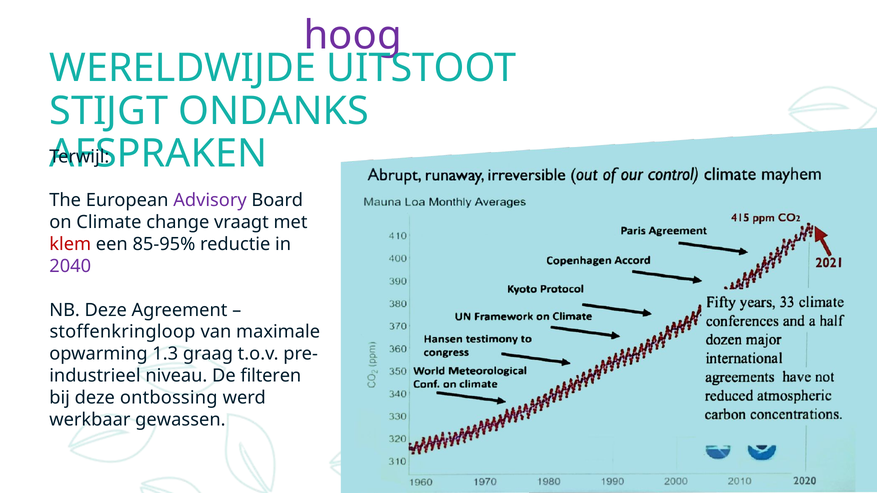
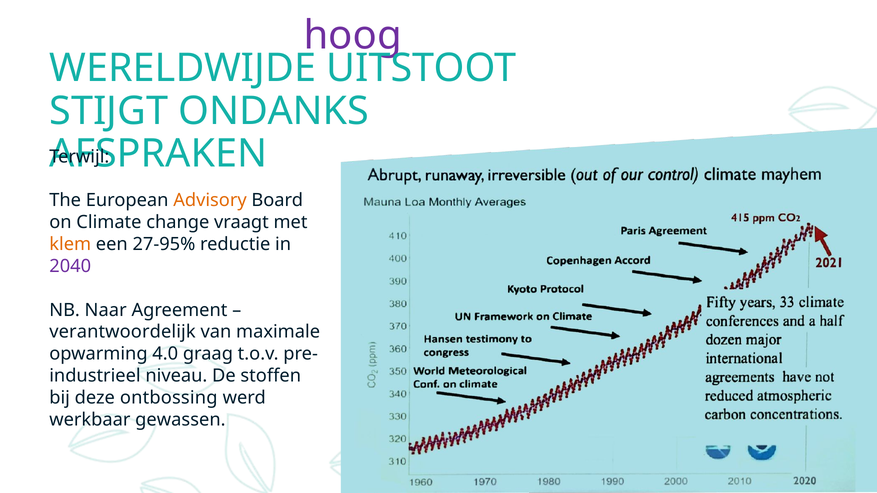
Advisory colour: purple -> orange (210, 201)
klem colour: red -> orange (70, 244)
85-95%: 85-95% -> 27-95% (164, 244)
NB Deze: Deze -> Naar (106, 310)
stoffenkringloop: stoffenkringloop -> verantwoordelijk (122, 332)
1.3: 1.3 -> 4.0 (165, 354)
filteren: filteren -> stoffen (271, 376)
